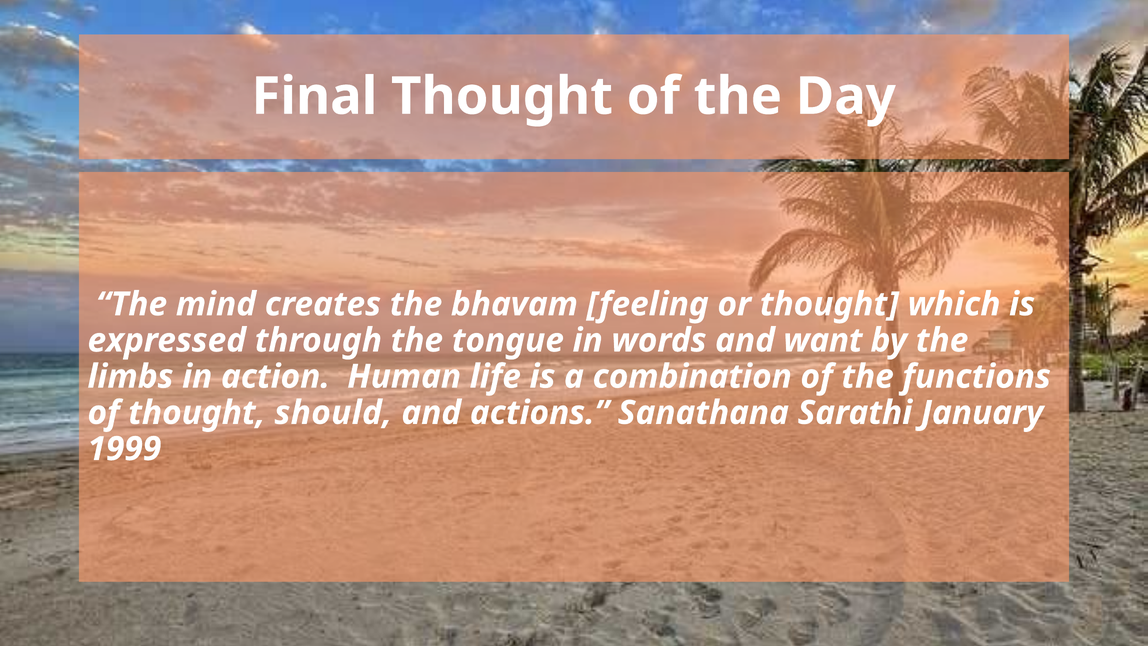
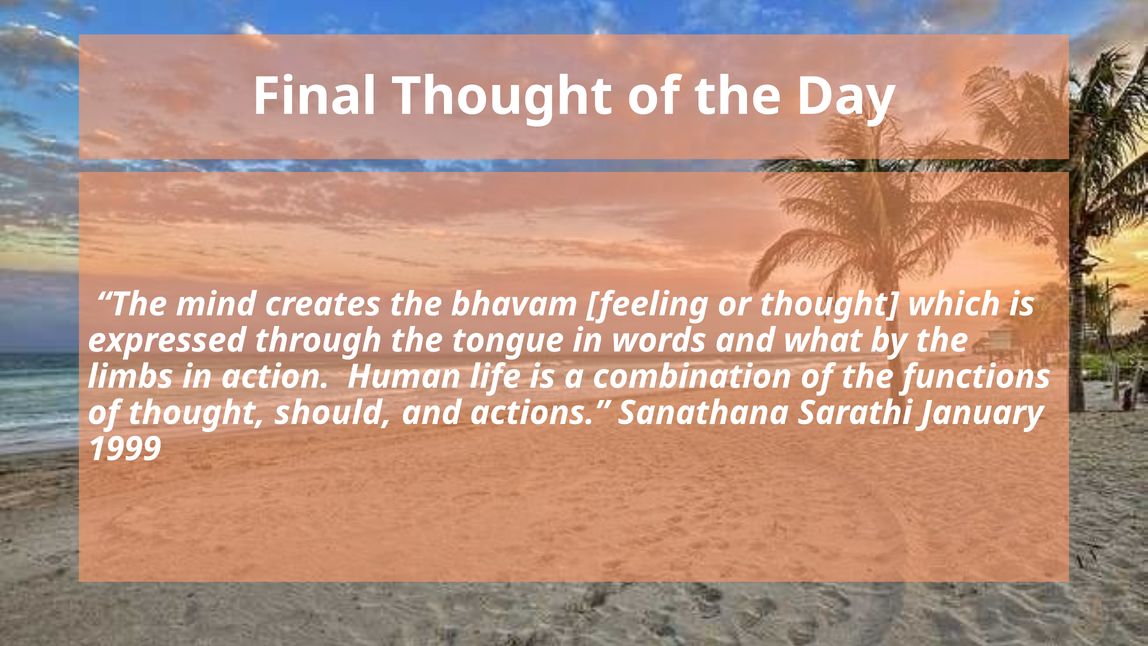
want: want -> what (823, 340)
